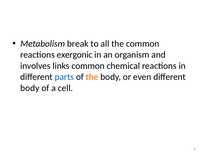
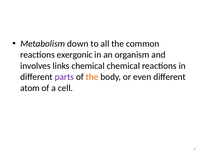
break: break -> down (78, 44)
links common: common -> chemical (88, 66)
parts colour: blue -> purple (64, 77)
body: body -> atom (30, 88)
